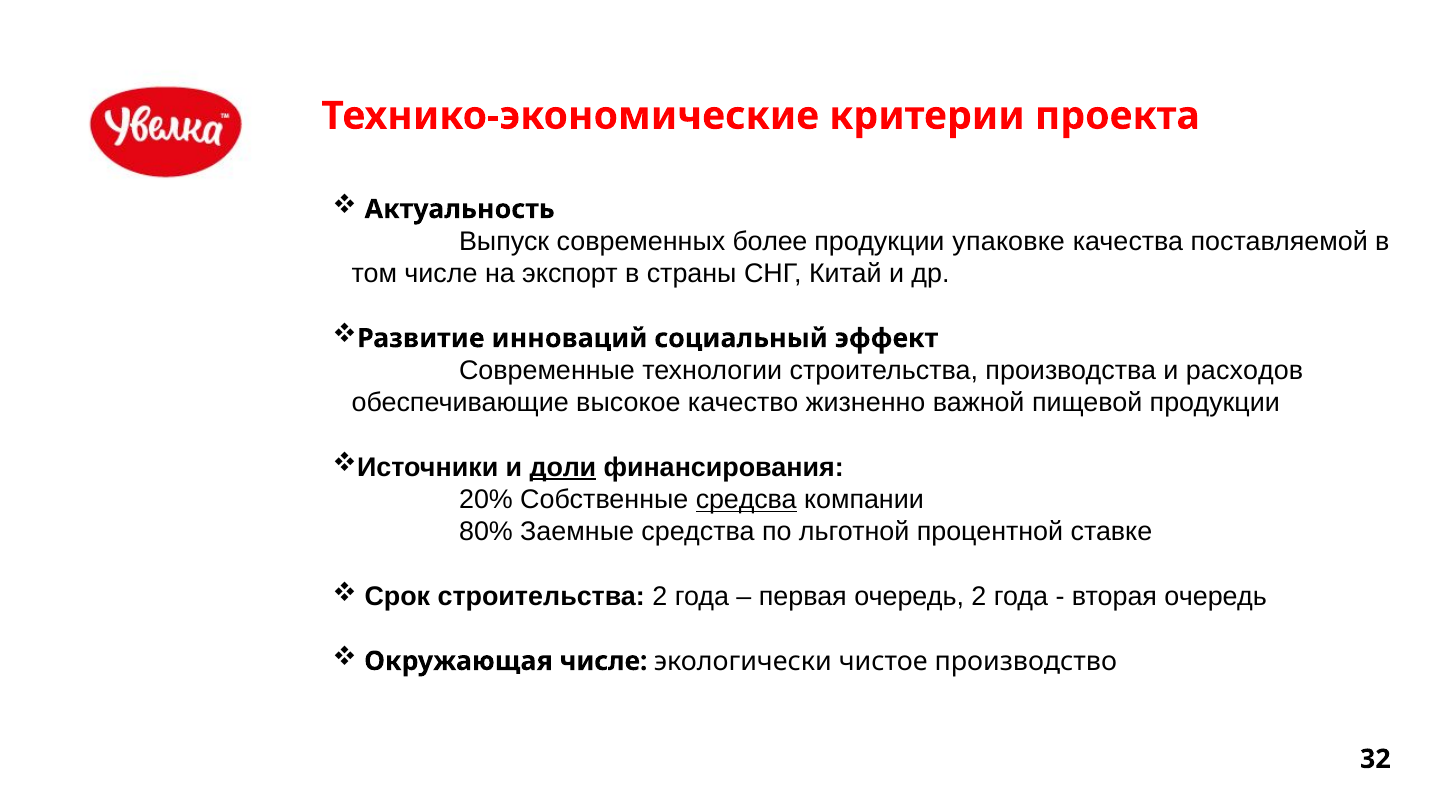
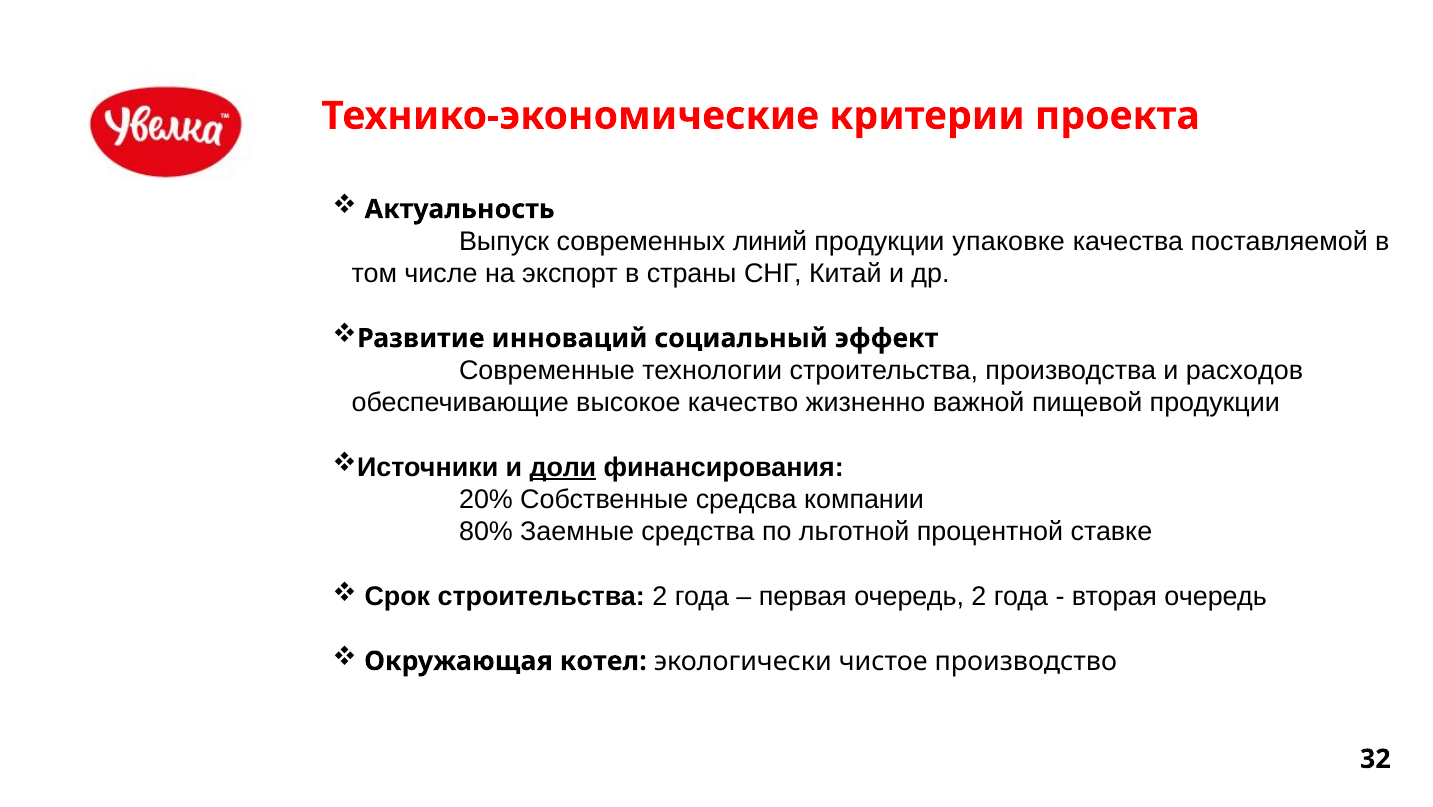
более: более -> линий (770, 241)
средсва underline: present -> none (746, 499)
Окружающая числе: числе -> котел (603, 661)
